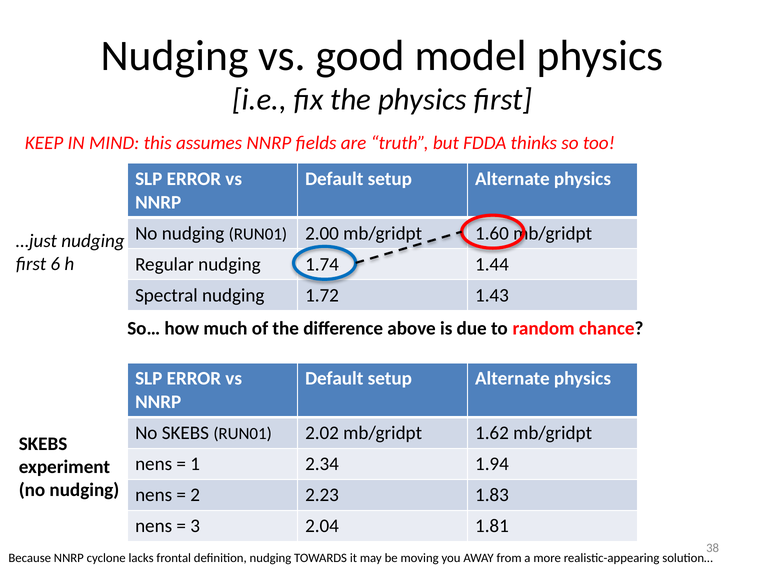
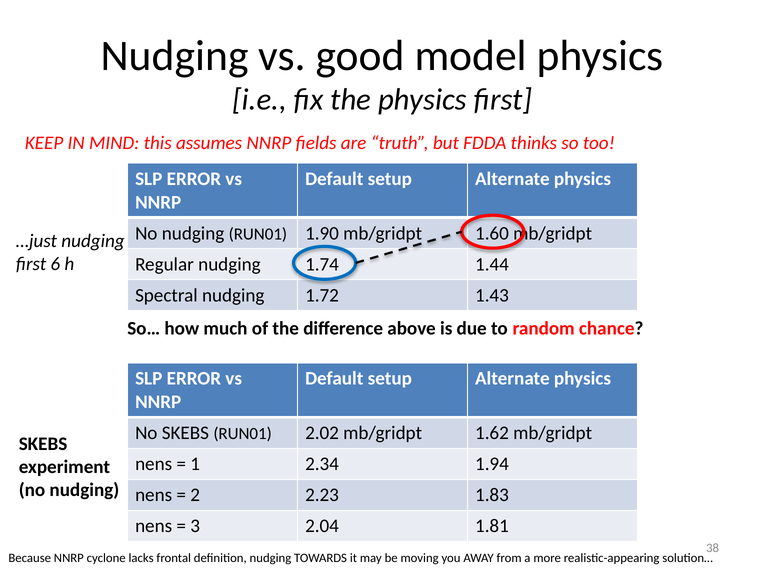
2.00: 2.00 -> 1.90 (322, 233)
